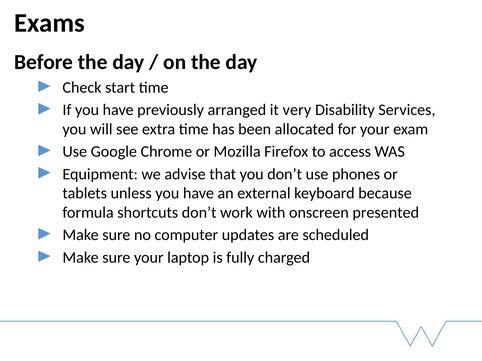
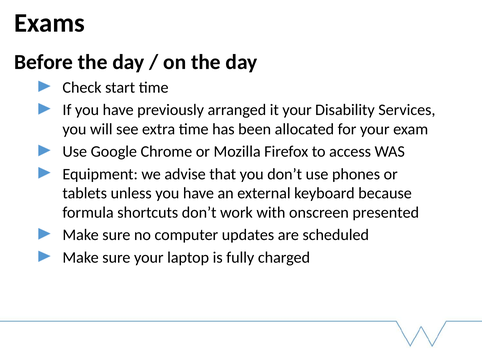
it very: very -> your (297, 110)
